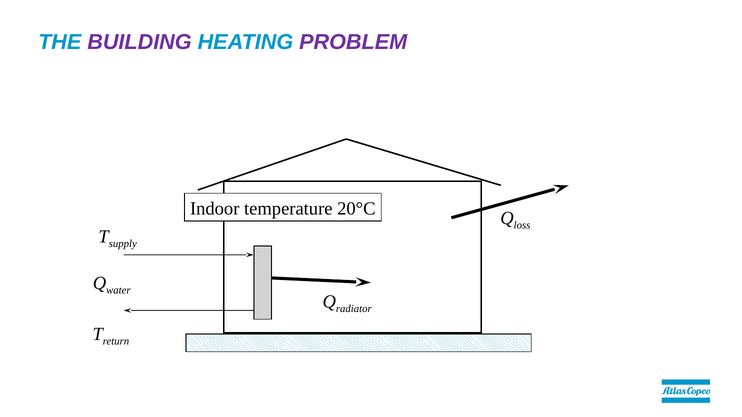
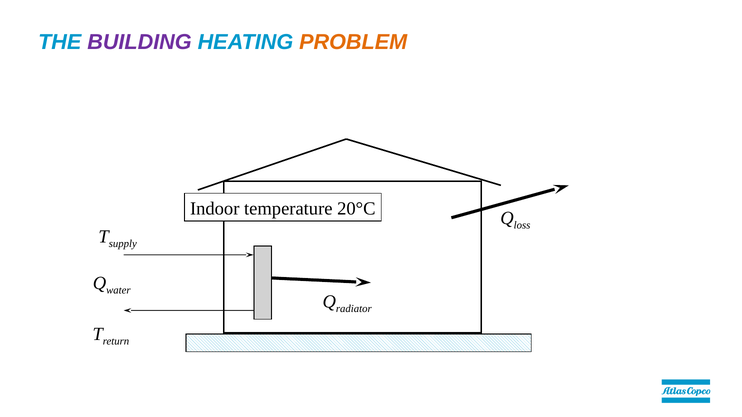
PROBLEM colour: purple -> orange (353, 42)
